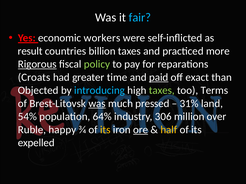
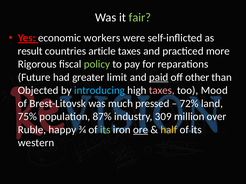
fair colour: light blue -> light green (140, 17)
billion: billion -> article (102, 51)
Rigorous underline: present -> none (37, 64)
Croats: Croats -> Future (34, 77)
time: time -> limit (117, 77)
exact: exact -> other (197, 77)
taxes colour: light green -> pink (162, 91)
Terms: Terms -> Mood (214, 91)
was underline: present -> none (97, 104)
31%: 31% -> 72% (189, 104)
54%: 54% -> 75% (27, 117)
64%: 64% -> 87% (102, 117)
306: 306 -> 309 (163, 117)
its colour: yellow -> light green (105, 130)
expelled: expelled -> western (36, 143)
